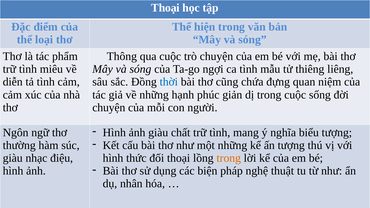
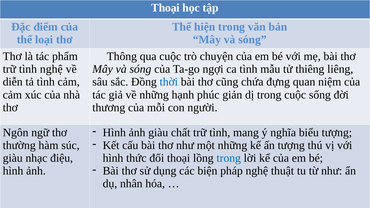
tình miêu: miêu -> nghệ (51, 69)
chuyện: chuyện -> thương (109, 108)
trong colour: orange -> blue (229, 158)
